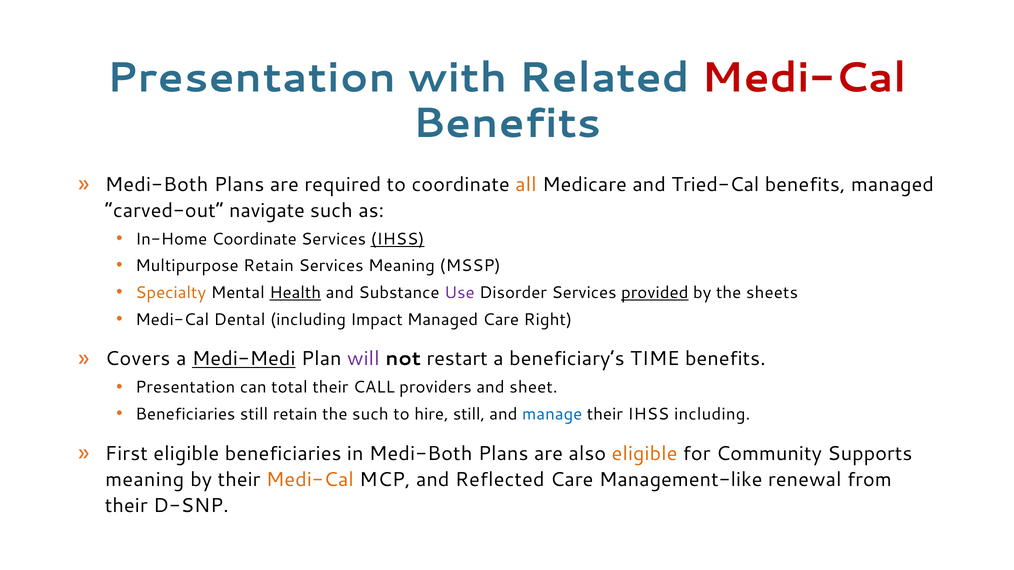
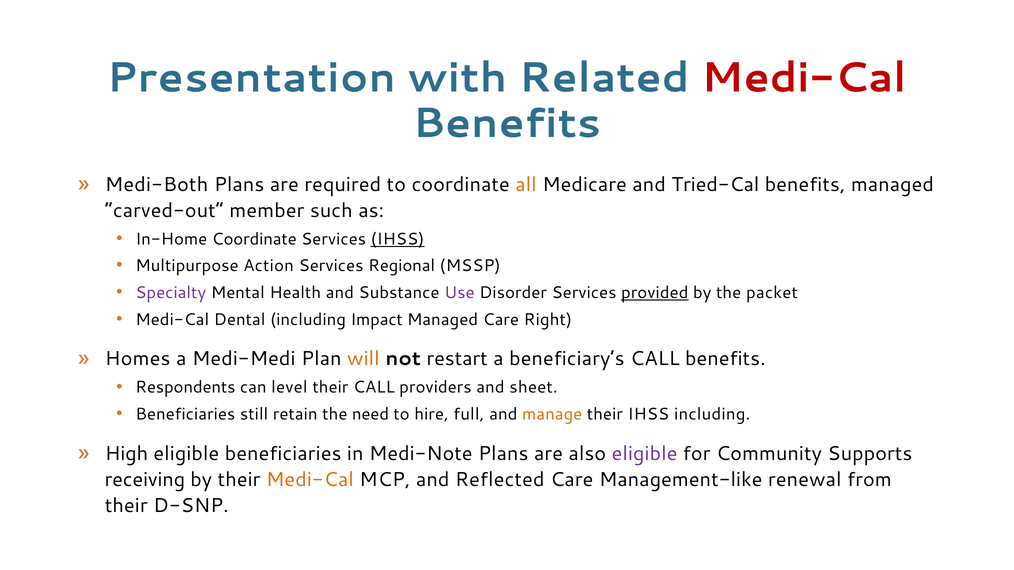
navigate: navigate -> member (267, 211)
Multipurpose Retain: Retain -> Action (269, 266)
Services Meaning: Meaning -> Regional (402, 266)
Specialty colour: orange -> purple (171, 293)
Health underline: present -> none (295, 293)
sheets: sheets -> packet (772, 293)
Covers: Covers -> Homes (138, 359)
Medi-Medi underline: present -> none (244, 359)
will colour: purple -> orange (363, 359)
beneficiary’s TIME: TIME -> CALL (655, 359)
Presentation: Presentation -> Respondents (185, 388)
total: total -> level (289, 388)
the such: such -> need (370, 414)
hire still: still -> full (469, 414)
manage colour: blue -> orange (552, 414)
First: First -> High (127, 454)
in Medi-Both: Medi-Both -> Medi-Note (421, 454)
eligible colour: orange -> purple (645, 454)
meaning: meaning -> receiving (145, 480)
